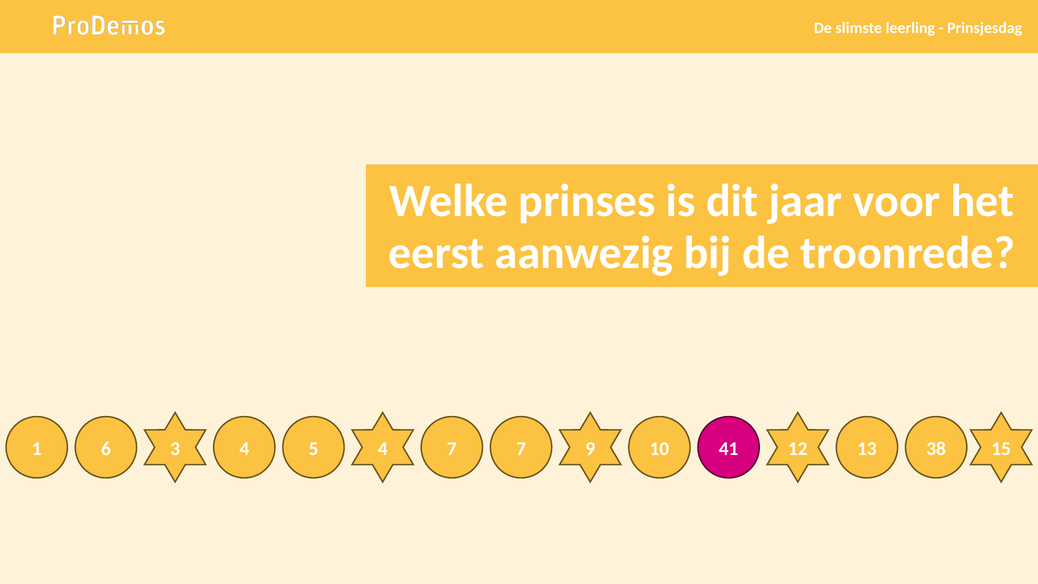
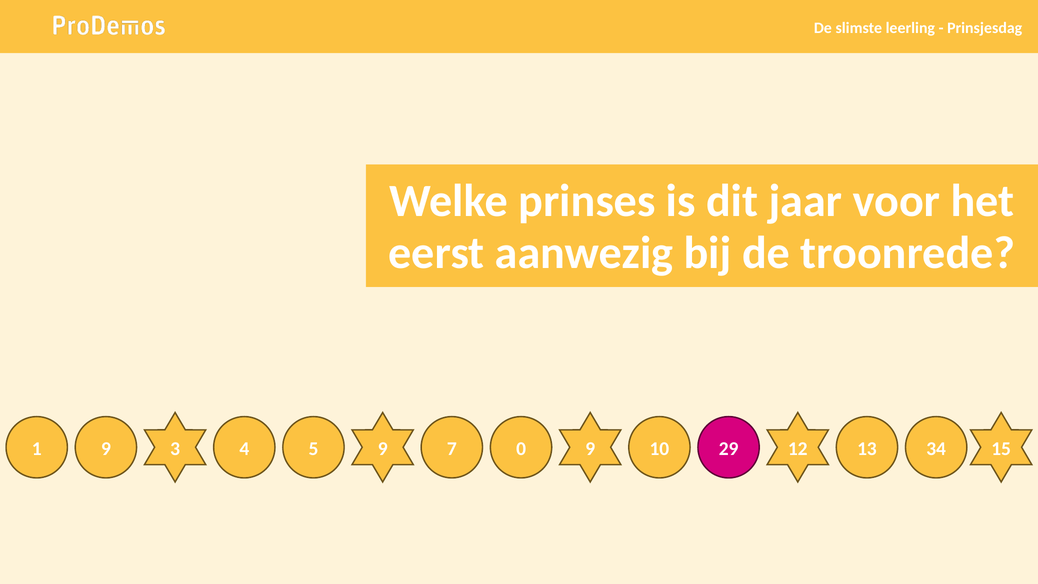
1 6: 6 -> 9 (106, 449)
5 4: 4 -> 9 (383, 449)
7 7: 7 -> 0 (521, 449)
41: 41 -> 29 (729, 449)
38: 38 -> 34 (936, 449)
